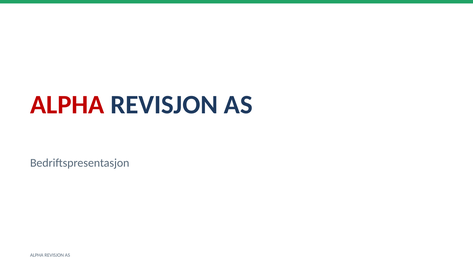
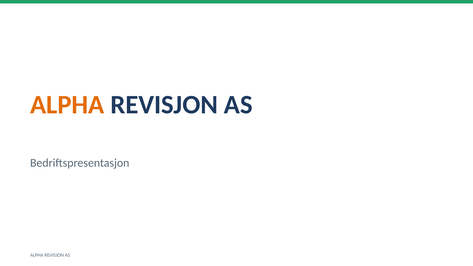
ALPHA colour: red -> orange (67, 105)
